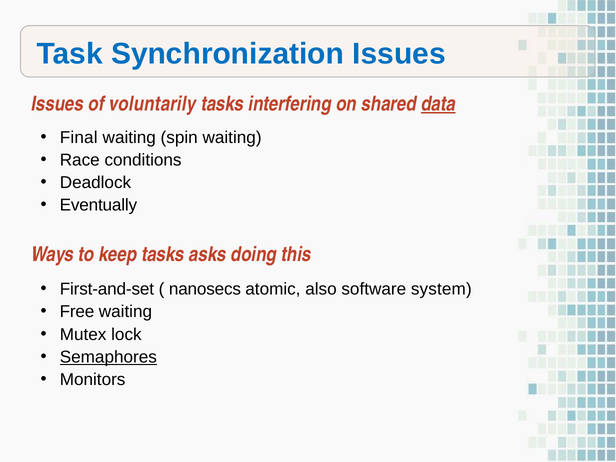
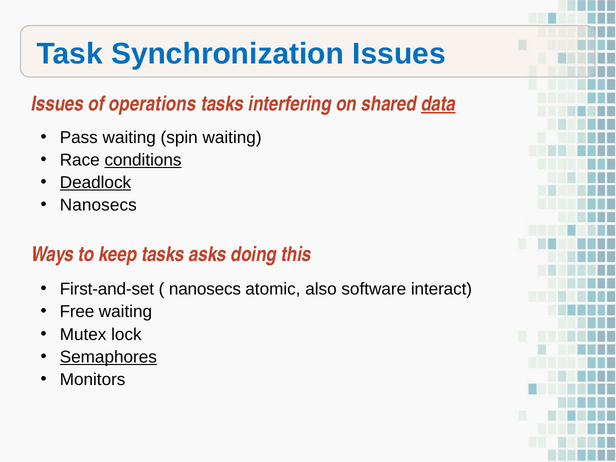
voluntarily: voluntarily -> operations (152, 104)
Final: Final -> Pass (79, 138)
conditions underline: none -> present (143, 160)
Deadlock underline: none -> present (95, 183)
Eventually: Eventually -> Nanosecs (98, 205)
system: system -> interact (441, 289)
